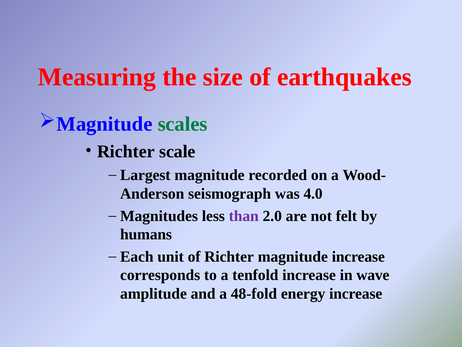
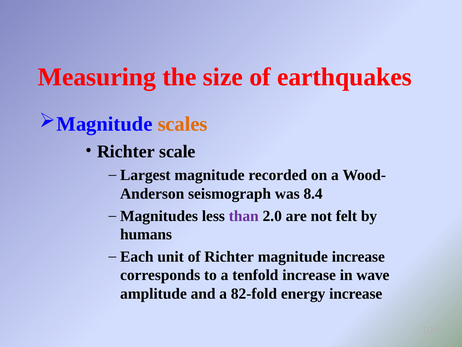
scales colour: green -> orange (183, 124)
4.0: 4.0 -> 8.4 (313, 193)
48-fold: 48-fold -> 82-fold (254, 293)
